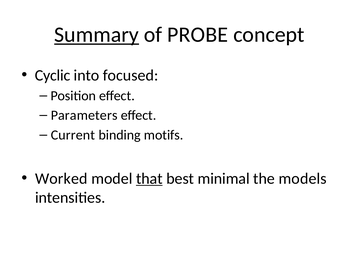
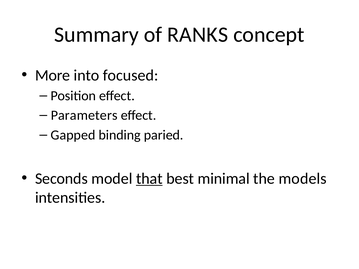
Summary underline: present -> none (97, 35)
PROBE: PROBE -> RANKS (198, 35)
Cyclic: Cyclic -> More (53, 75)
Current: Current -> Gapped (73, 135)
motifs: motifs -> paried (164, 135)
Worked: Worked -> Seconds (61, 179)
